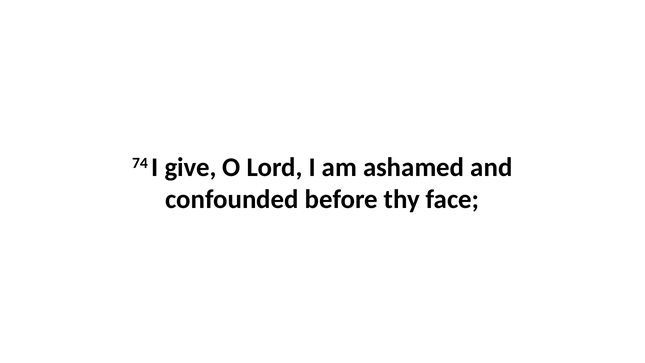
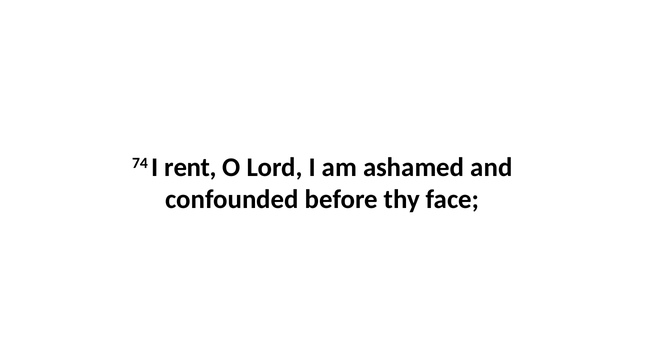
give: give -> rent (191, 167)
